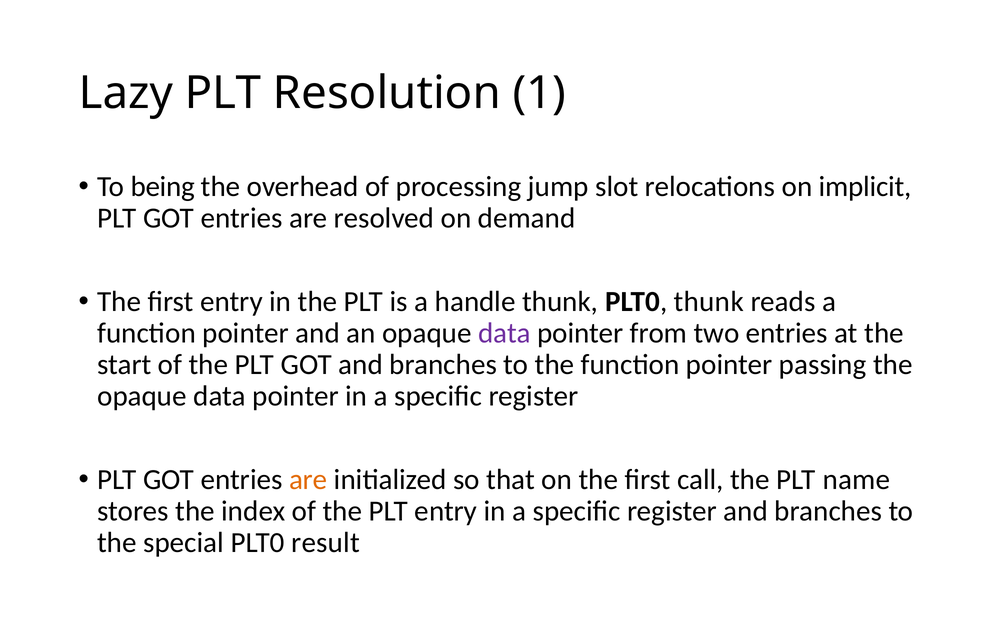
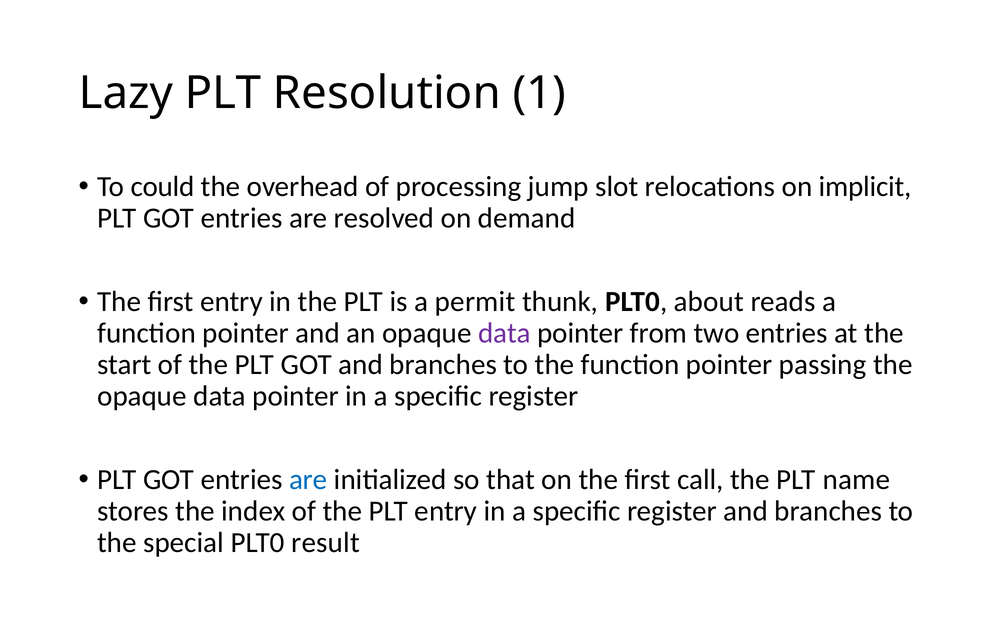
being: being -> could (163, 187)
handle: handle -> permit (475, 302)
PLT0 thunk: thunk -> about (709, 302)
are colour: orange -> blue (308, 480)
